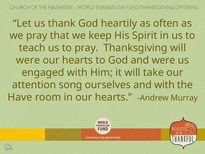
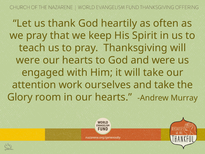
song: song -> work (71, 85)
and with: with -> take (164, 85)
Have: Have -> Glory (20, 97)
